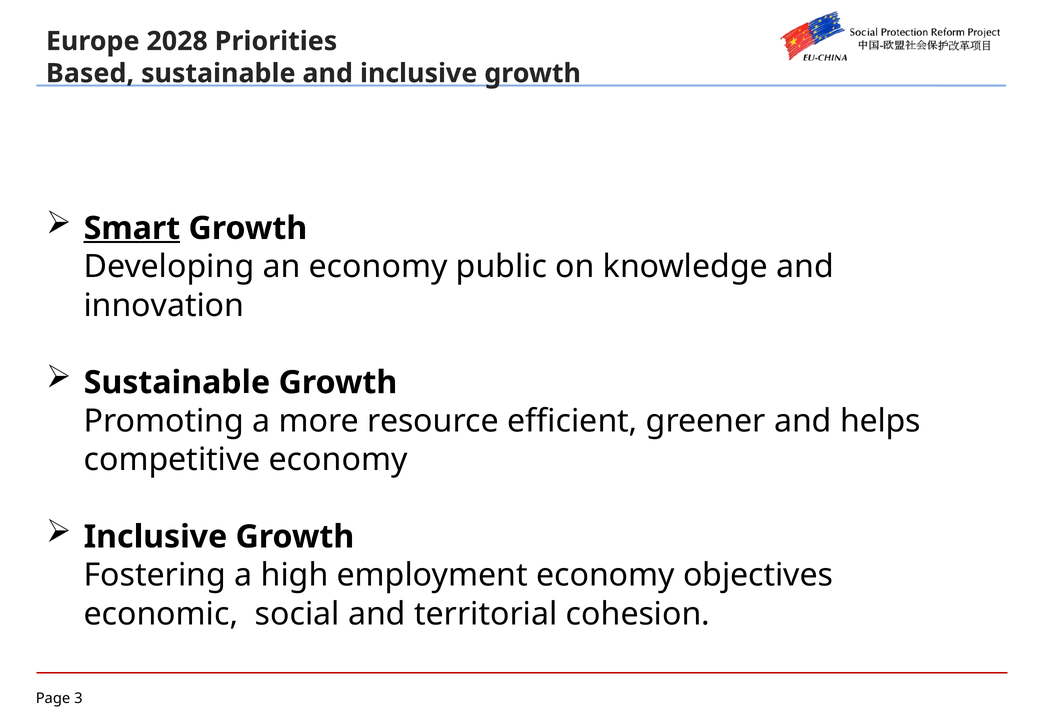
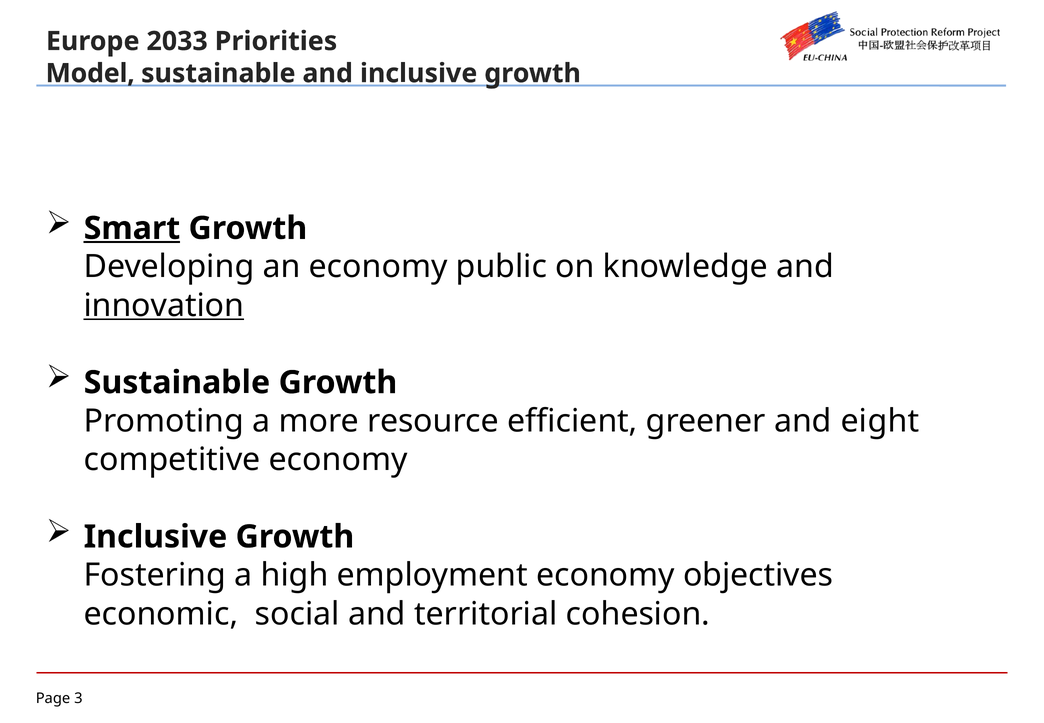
2028: 2028 -> 2033 (177, 41)
Based: Based -> Model (90, 73)
innovation underline: none -> present (164, 305)
helps: helps -> eight (880, 421)
